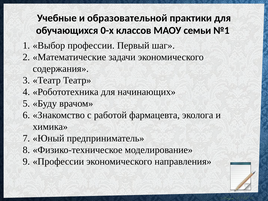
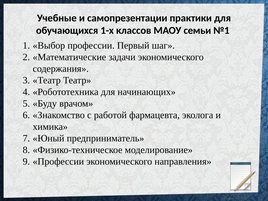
образовательной: образовательной -> самопрезентации (127, 18)
0-х: 0-х -> 1-х (107, 31)
